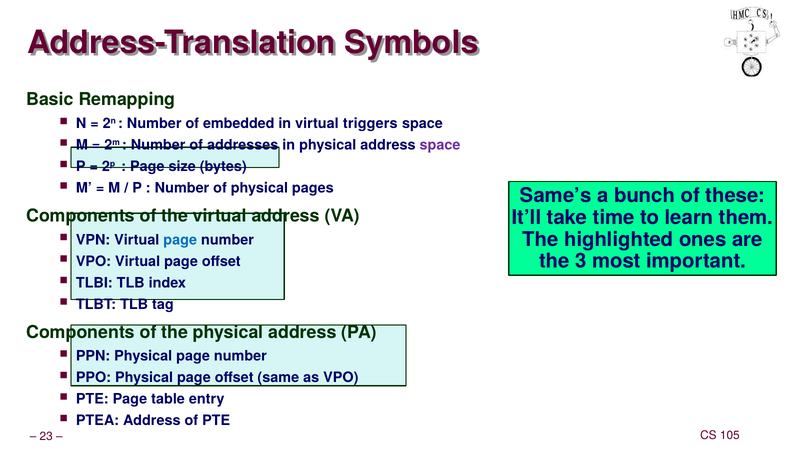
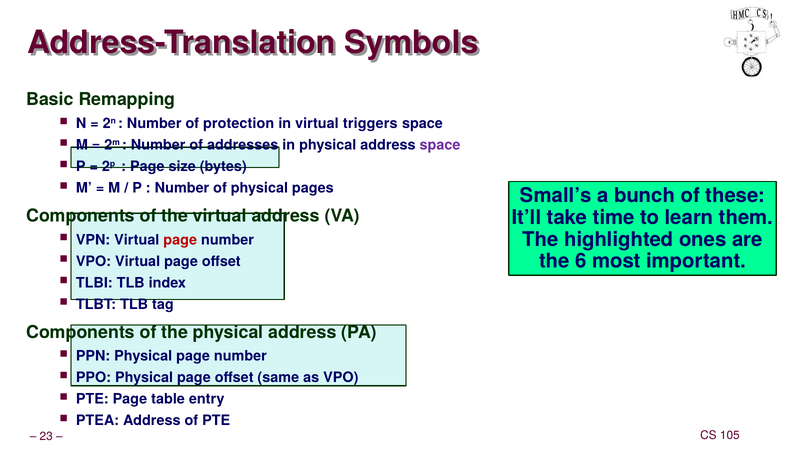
embedded: embedded -> protection (239, 123)
Same’s: Same’s -> Small’s (556, 195)
page colour: blue -> red (180, 240)
3: 3 -> 6 (581, 261)
